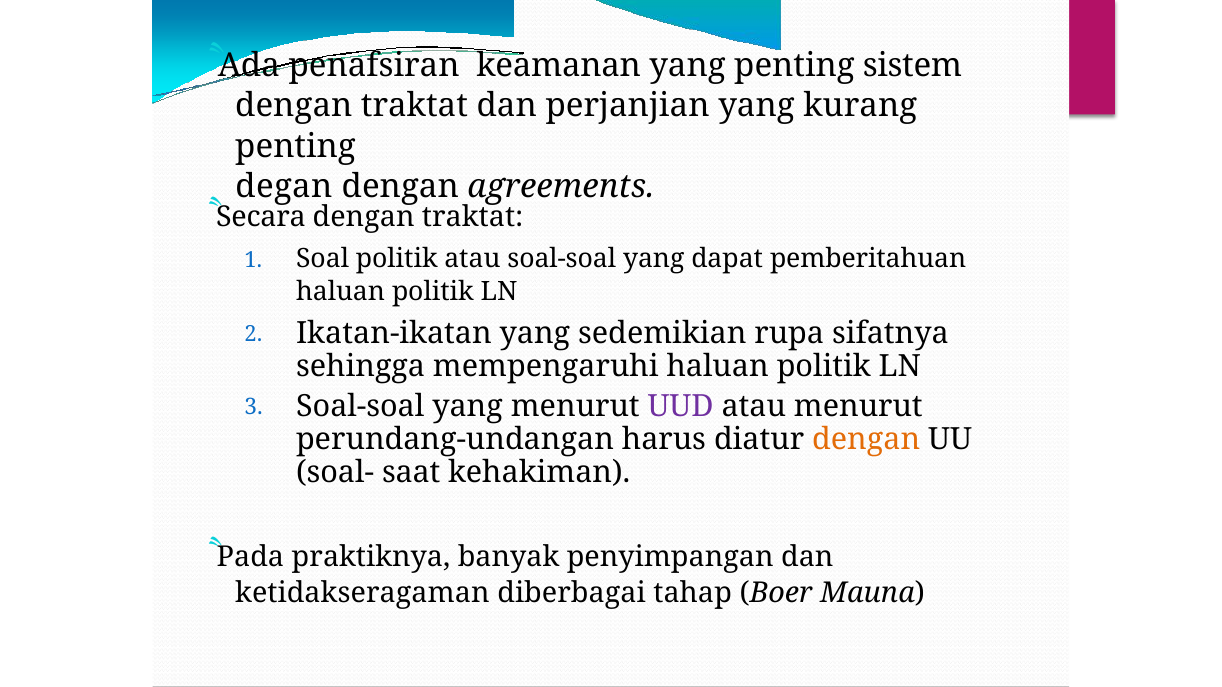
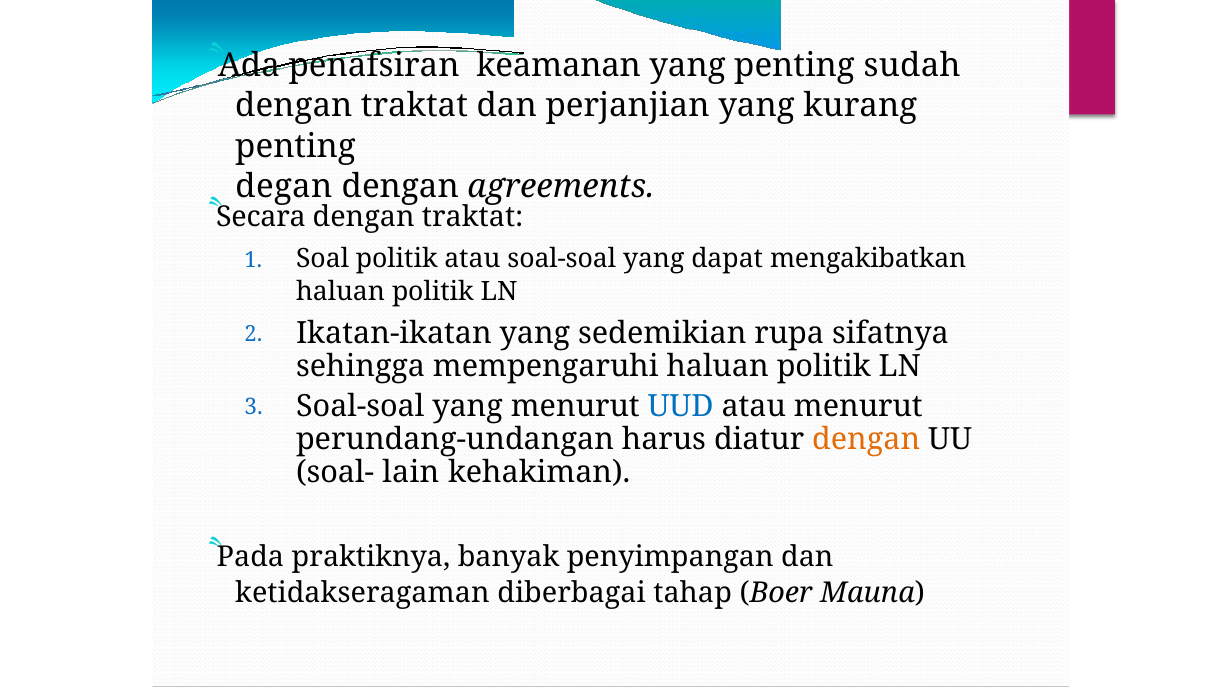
sistem: sistem -> sudah (912, 66)
pemberitahuan: pemberitahuan -> mengakibatkan (868, 259)
UUD colour: purple -> blue (681, 407)
saat: saat -> lain (411, 473)
